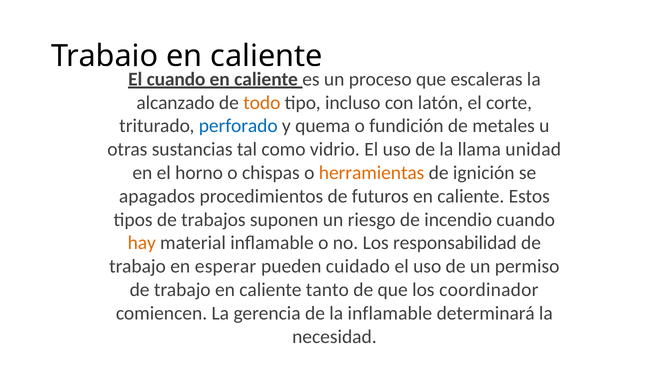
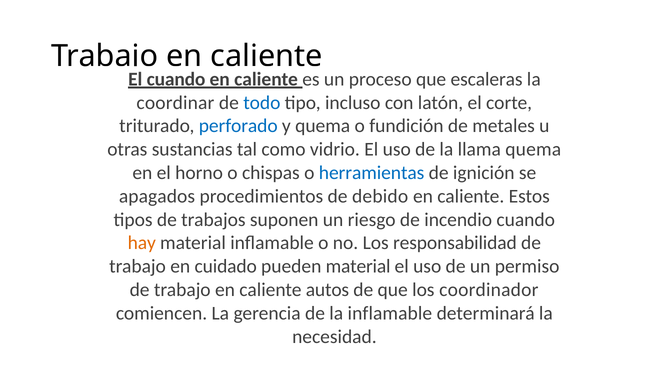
alcanzado: alcanzado -> coordinar (175, 103)
todo colour: orange -> blue (262, 103)
llama unidad: unidad -> quema (533, 150)
herramientas colour: orange -> blue (372, 173)
futuros: futuros -> debido (380, 196)
esperar: esperar -> cuidado (226, 267)
pueden cuidado: cuidado -> material (358, 267)
tanto: tanto -> autos (327, 290)
